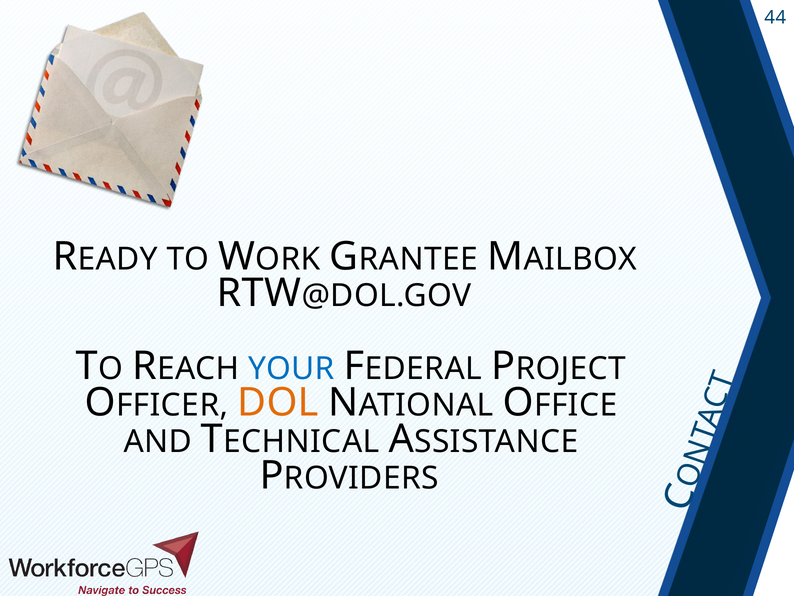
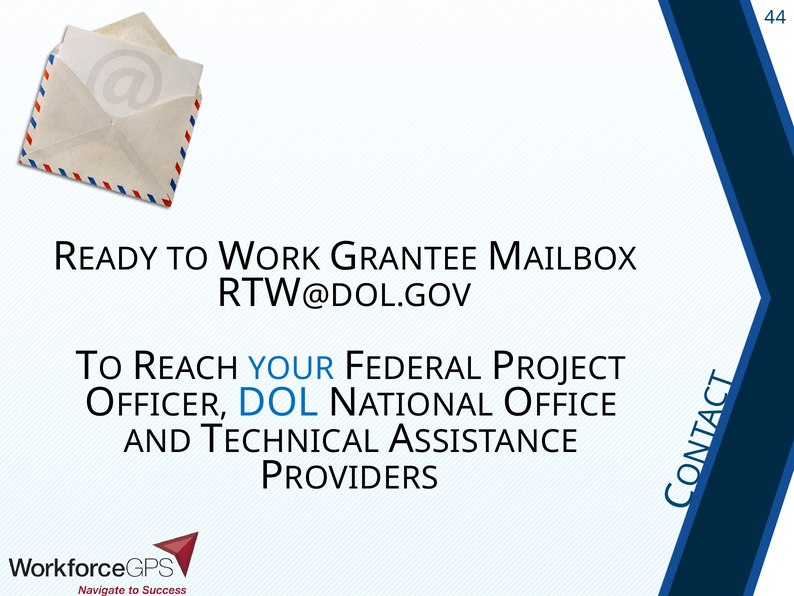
DOL colour: orange -> blue (278, 402)
